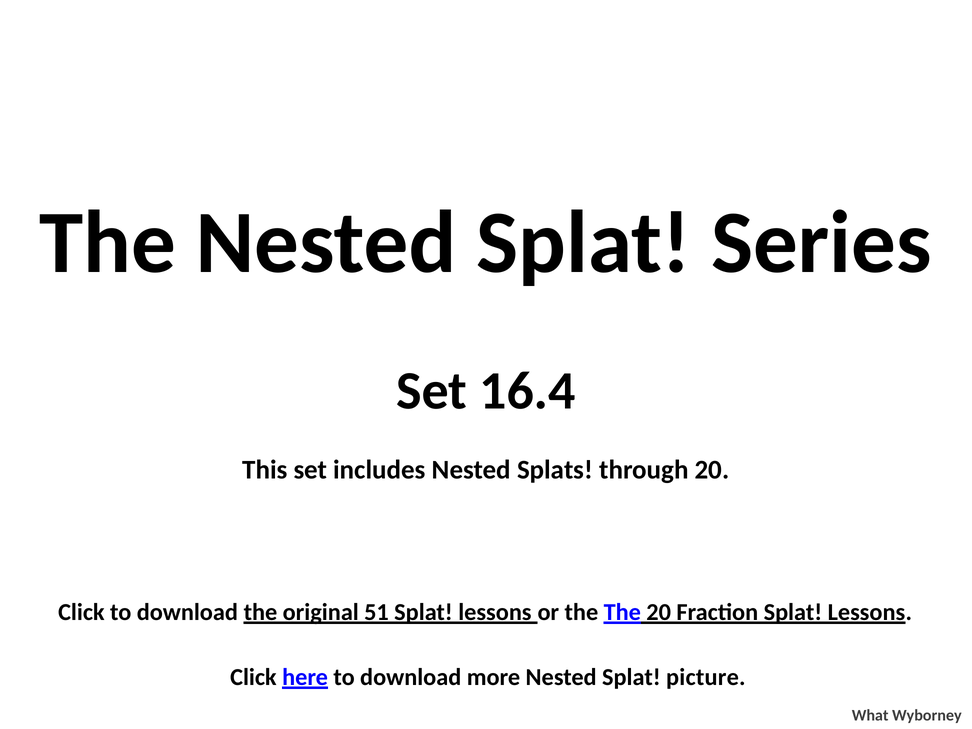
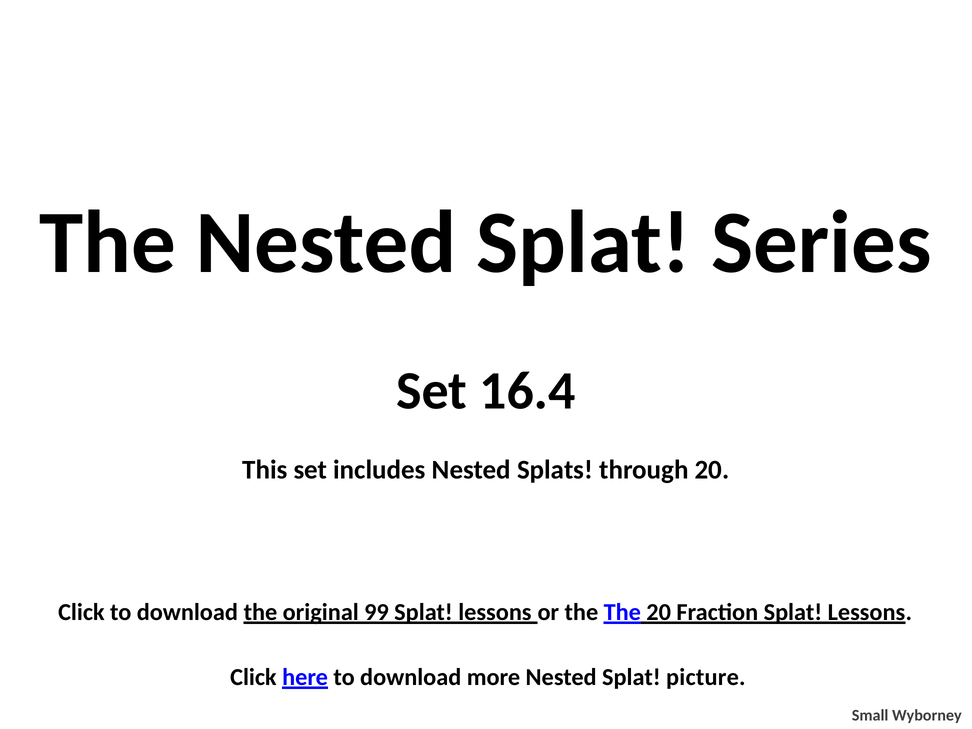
51: 51 -> 99 (376, 612)
What: What -> Small (870, 715)
